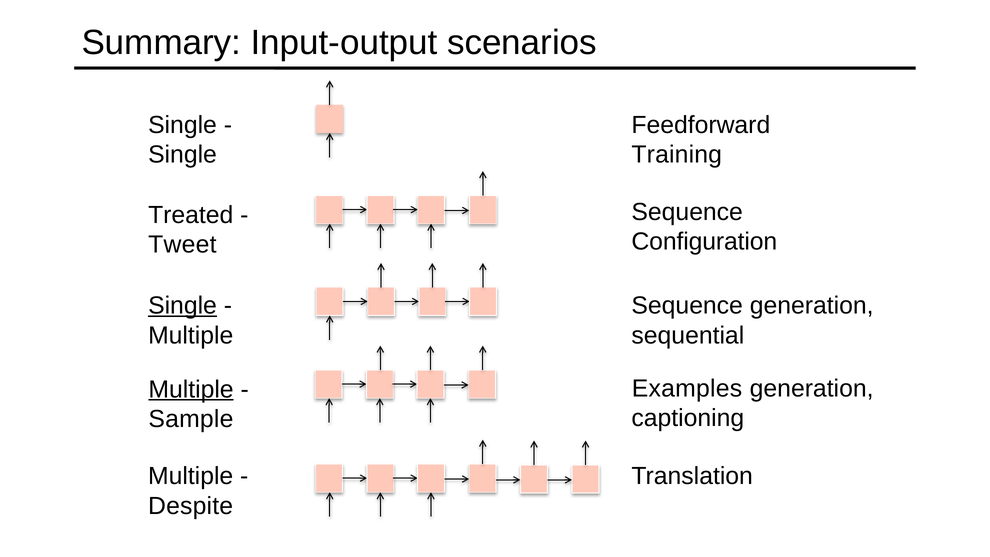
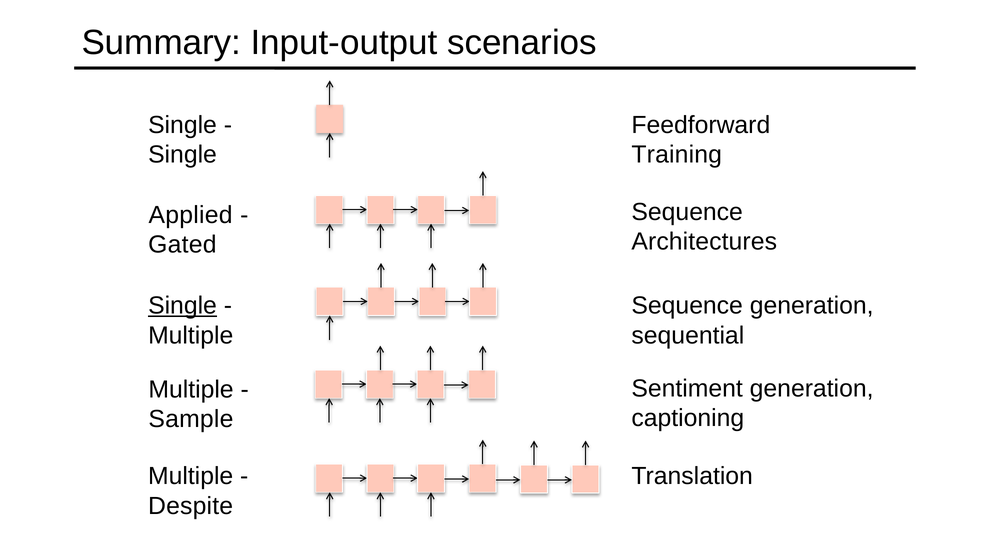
Treated: Treated -> Applied (191, 215)
Configuration: Configuration -> Architectures (704, 242)
Tweet: Tweet -> Gated (182, 244)
Examples: Examples -> Sentiment (687, 388)
Multiple underline: present -> none (191, 389)
